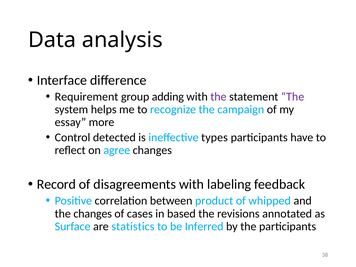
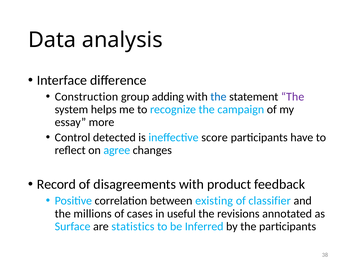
Requirement: Requirement -> Construction (86, 97)
the colour: purple -> blue (218, 97)
types: types -> score (215, 138)
labeling: labeling -> product (229, 184)
product: product -> existing (214, 201)
whipped: whipped -> classifier (270, 201)
the changes: changes -> millions (93, 214)
based: based -> useful (181, 214)
